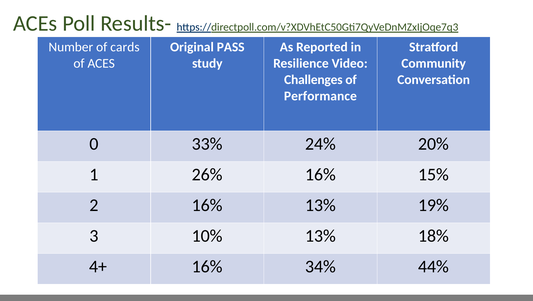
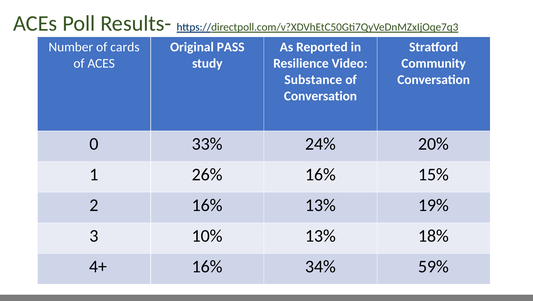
Challenges: Challenges -> Substance (313, 80)
Performance: Performance -> Conversation (320, 96)
44%: 44% -> 59% (434, 266)
